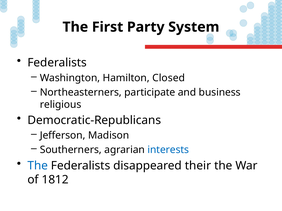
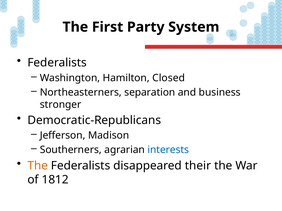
participate: participate -> separation (150, 93)
religious: religious -> stronger (61, 105)
The colour: blue -> orange (38, 166)
